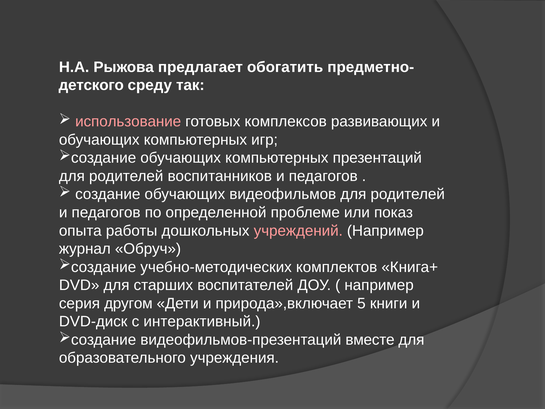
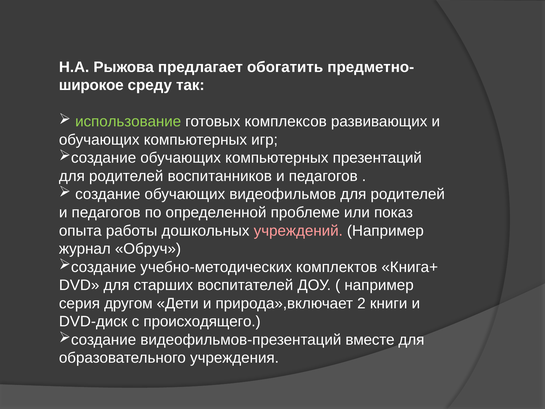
детского: детского -> широкое (91, 85)
использование colour: pink -> light green (128, 122)
5: 5 -> 2 (361, 303)
интерактивный: интерактивный -> происходящего (202, 321)
